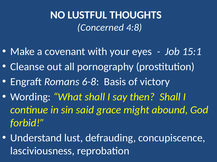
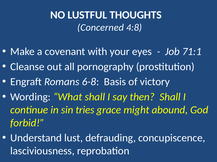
15:1: 15:1 -> 71:1 (192, 52)
said: said -> tries (85, 110)
